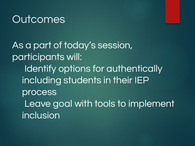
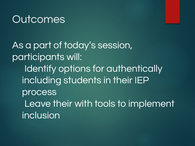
Leave goal: goal -> their (63, 104)
